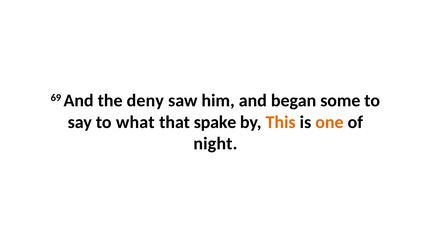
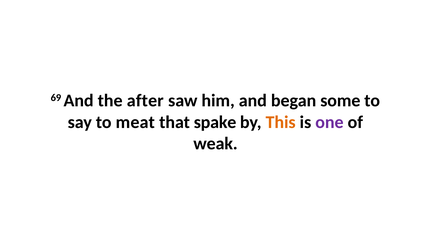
deny: deny -> after (145, 101)
what: what -> meat (135, 122)
one colour: orange -> purple (329, 122)
night: night -> weak (216, 144)
